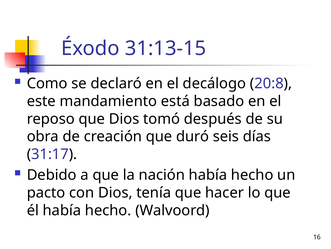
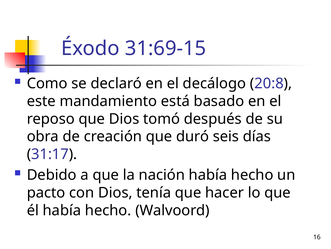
31:13-15: 31:13-15 -> 31:69-15 (166, 48)
